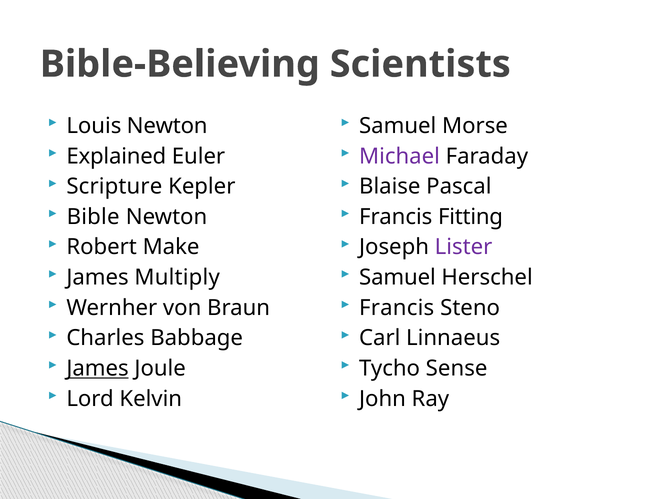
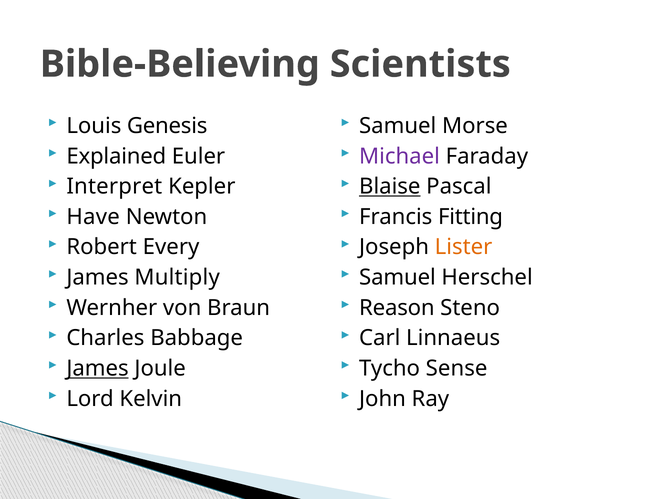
Louis Newton: Newton -> Genesis (167, 126)
Scripture: Scripture -> Interpret (114, 186)
Blaise underline: none -> present (390, 186)
Bible: Bible -> Have (93, 217)
Make: Make -> Every (171, 247)
Lister colour: purple -> orange (463, 247)
Francis: Francis -> Reason (397, 308)
